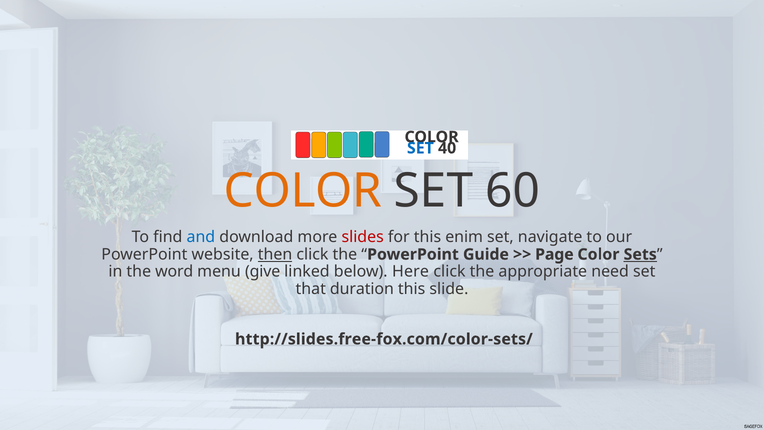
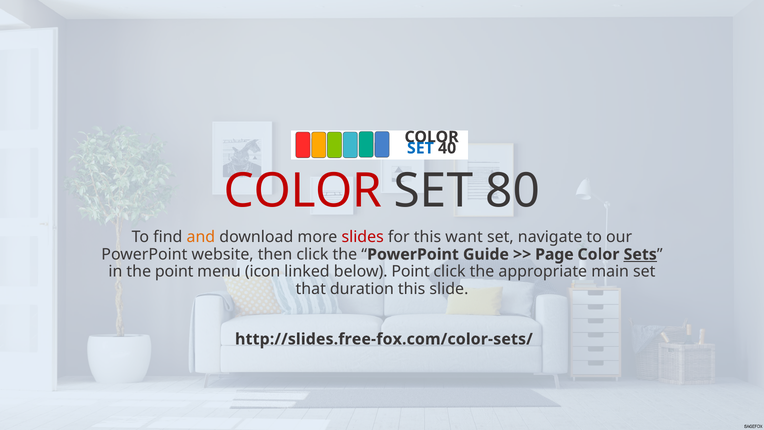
COLOR colour: orange -> red (303, 191)
60: 60 -> 80 (513, 191)
and colour: blue -> orange (201, 237)
enim: enim -> want (464, 237)
then underline: present -> none (275, 254)
the word: word -> point (174, 271)
give: give -> icon (263, 271)
below Here: Here -> Point (411, 271)
need: need -> main (610, 271)
